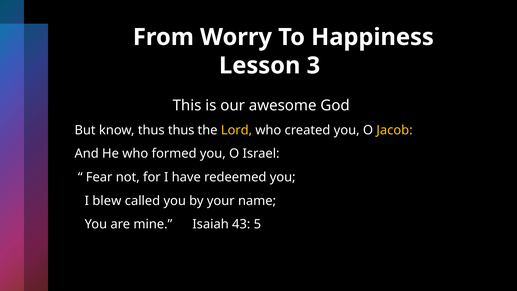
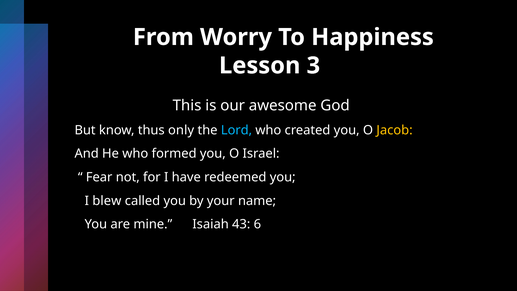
thus thus: thus -> only (181, 130)
Lord colour: yellow -> light blue (236, 130)
5: 5 -> 6 (257, 224)
